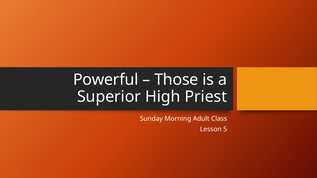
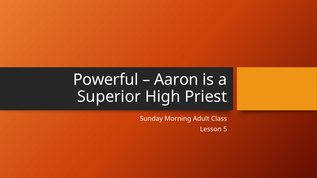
Those: Those -> Aaron (176, 80)
